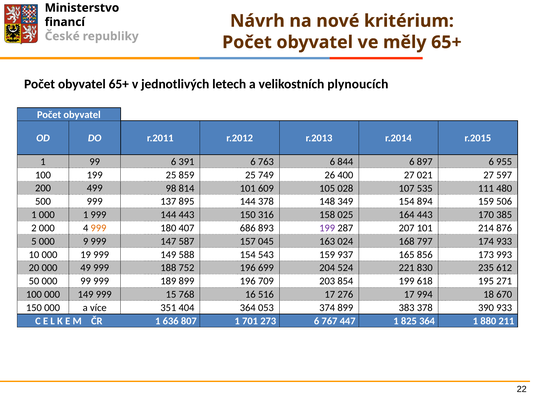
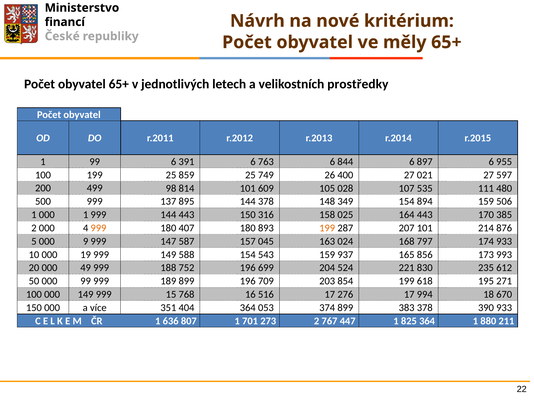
plynoucích: plynoucích -> prostředky (358, 84)
407 686: 686 -> 180 (248, 228)
199 colour: purple -> orange (327, 228)
273 6: 6 -> 2 (317, 321)
